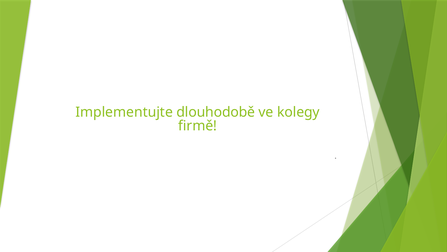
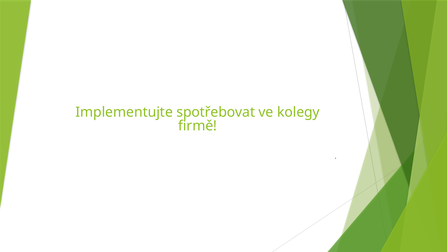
dlouhodobě: dlouhodobě -> spotřebovat (216, 112)
